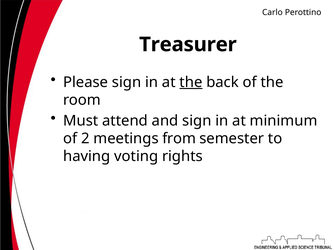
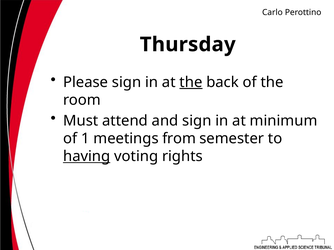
Treasurer: Treasurer -> Thursday (188, 45)
2: 2 -> 1 (85, 139)
having underline: none -> present (87, 157)
